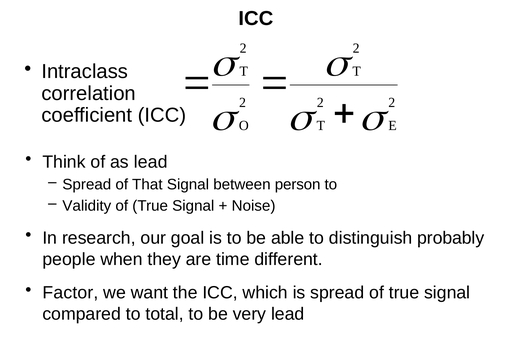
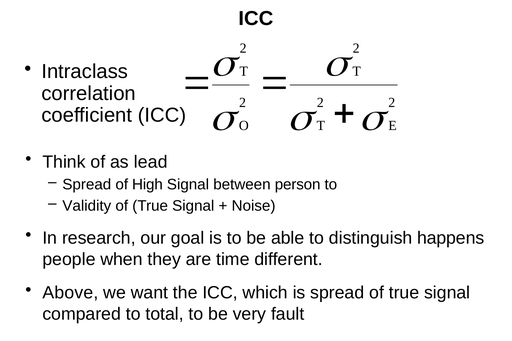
That: That -> High (147, 185)
probably: probably -> happens (451, 238)
Factor: Factor -> Above (70, 293)
very lead: lead -> fault (288, 314)
